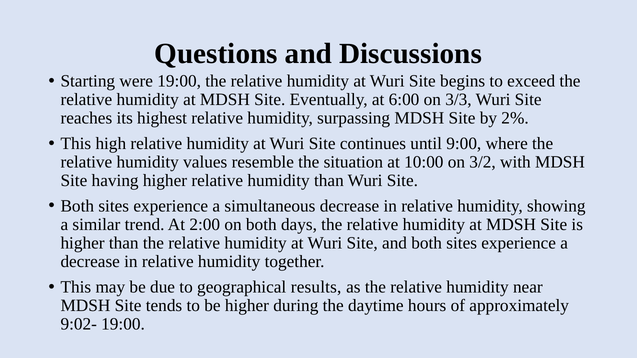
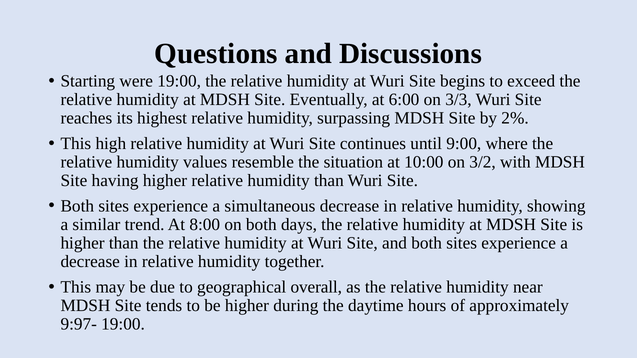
2:00: 2:00 -> 8:00 (205, 225)
results: results -> overall (316, 287)
9:02-: 9:02- -> 9:97- (79, 324)
